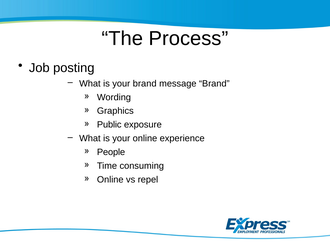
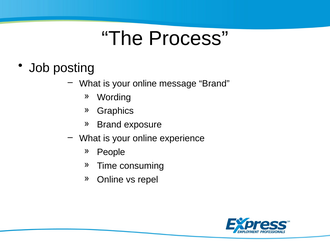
brand: brand -> online (145, 84)
Public: Public -> Brand (109, 125)
